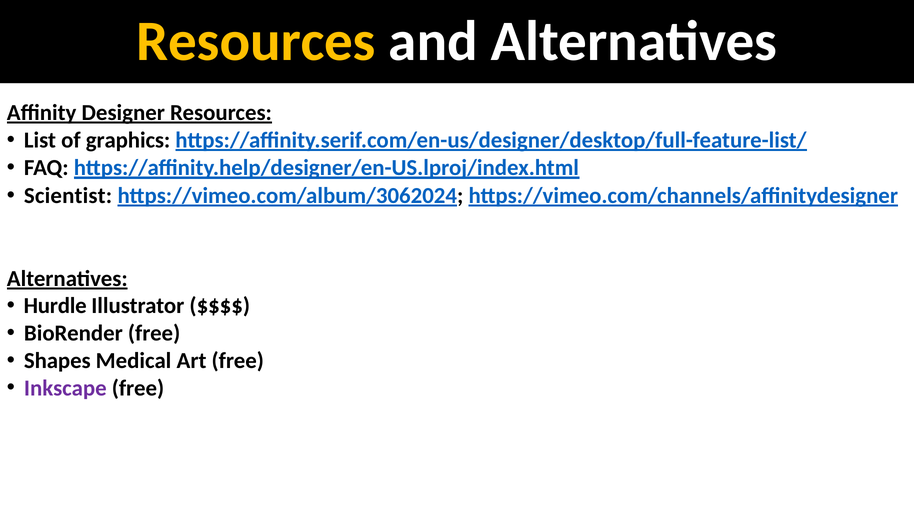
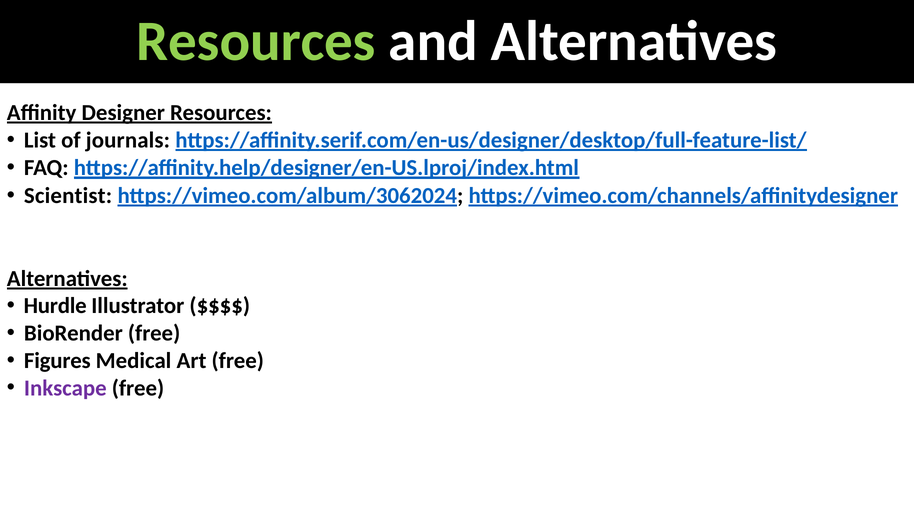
Resources colour: yellow -> light green (256, 41)
graphics: graphics -> journals (128, 140)
Shapes: Shapes -> Figures (57, 361)
